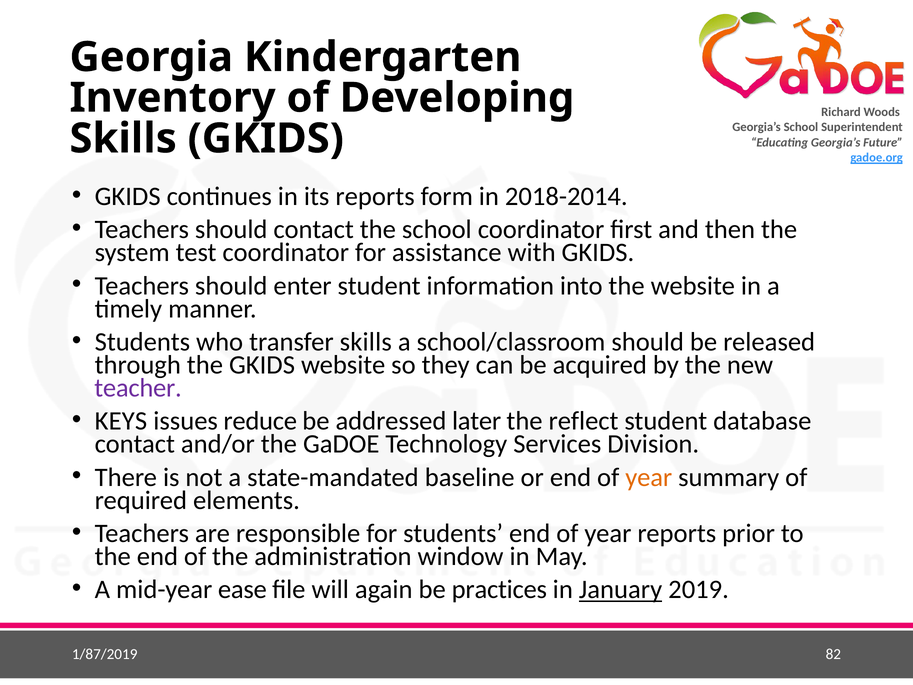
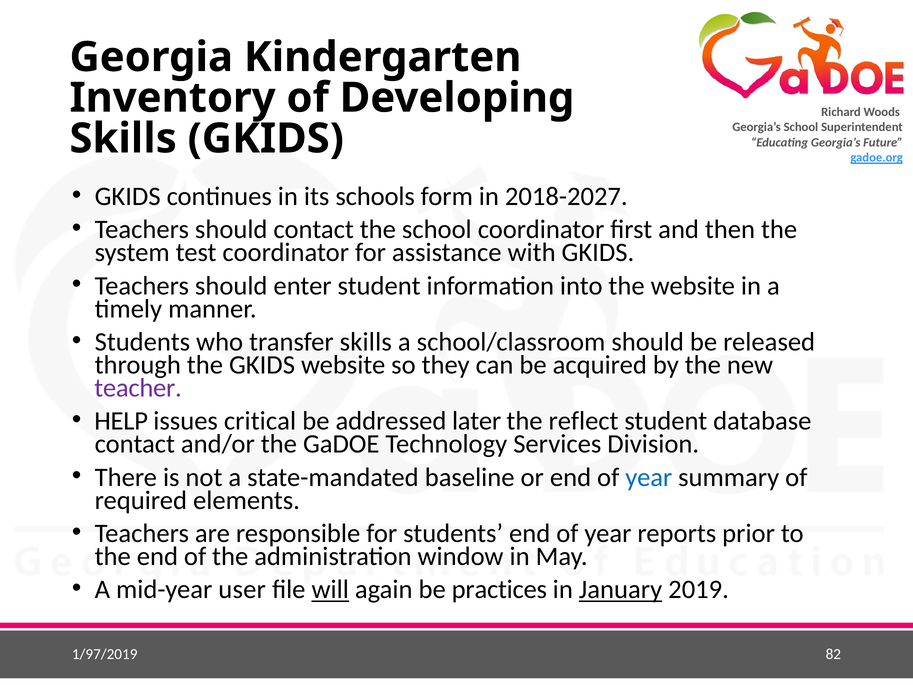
its reports: reports -> schools (375, 196)
2018-2014: 2018-2014 -> 2018-2027 (566, 196)
KEYS: KEYS -> HELP (121, 421)
reduce: reduce -> critical (260, 421)
year colour: orange -> blue (649, 477)
ease: ease -> user (242, 589)
will underline: none -> present (330, 589)
1/87/2019: 1/87/2019 -> 1/97/2019 (105, 654)
